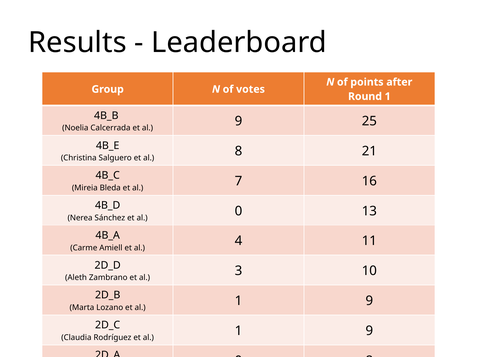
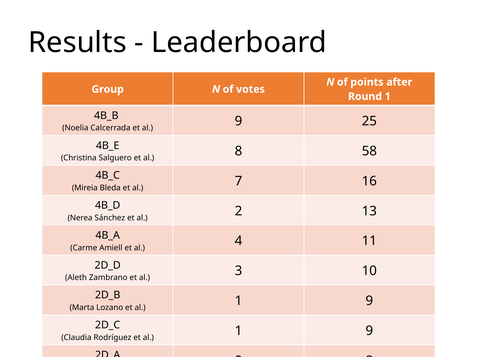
21: 21 -> 58 (369, 151)
Sánchez et al 0: 0 -> 2 (239, 211)
